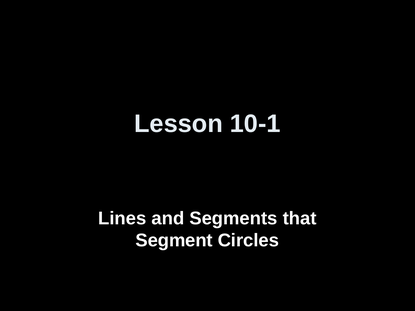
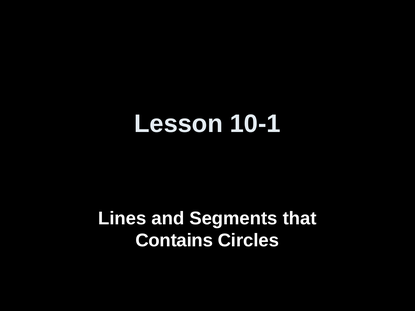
Segment: Segment -> Contains (174, 241)
